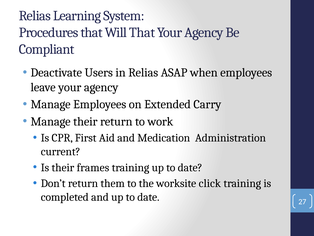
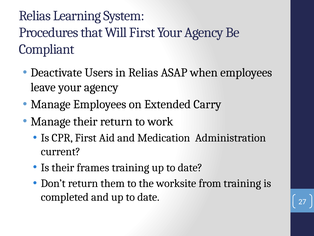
Will That: That -> First (142, 32)
click: click -> from (210, 183)
